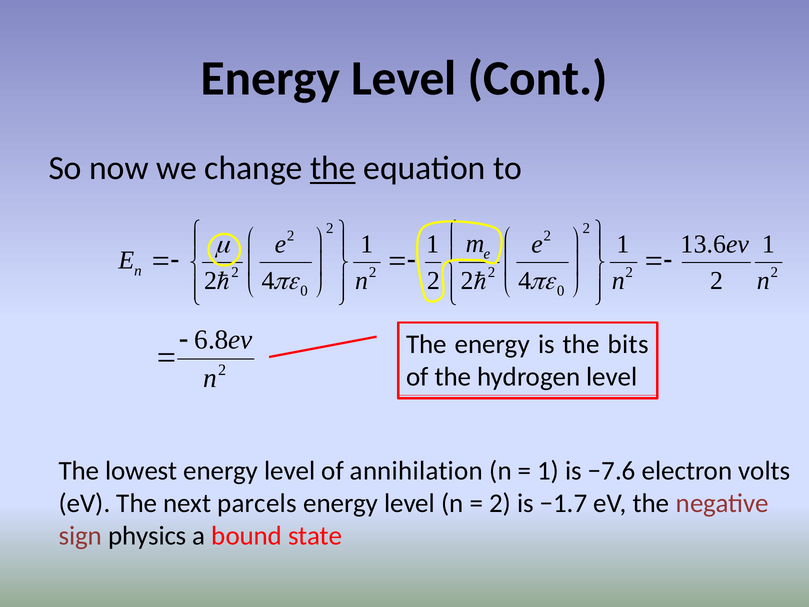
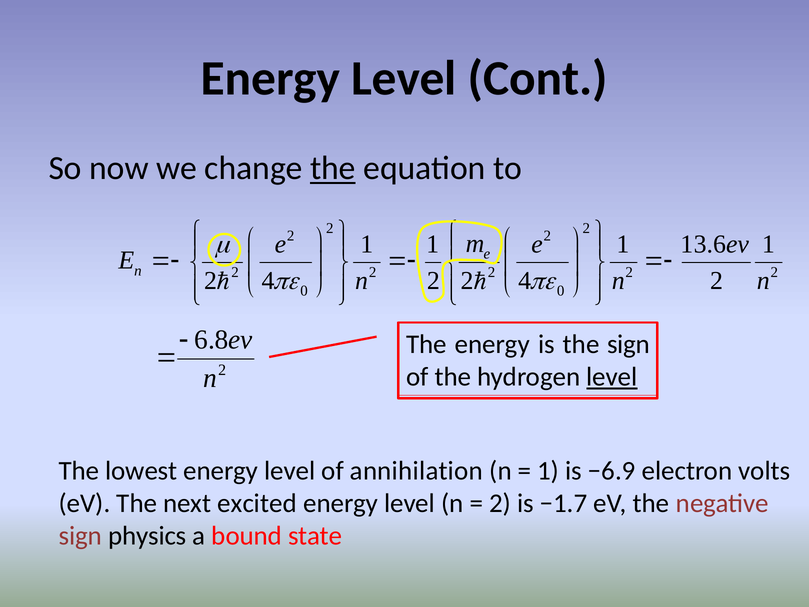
the bits: bits -> sign (629, 344)
level underline: none -> present (612, 377)
−7.6: −7.6 -> −6.9 (612, 471)
parcels: parcels -> excited (257, 503)
